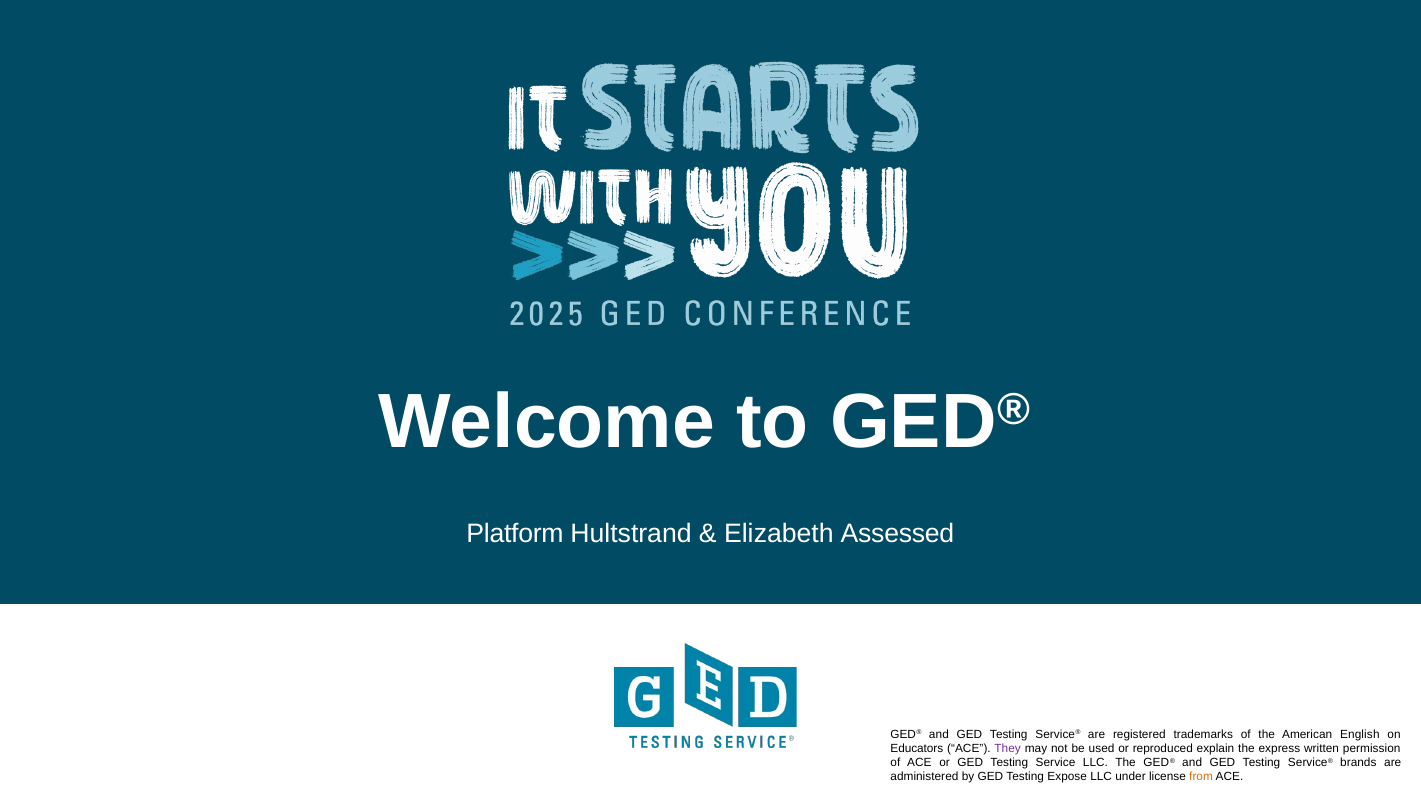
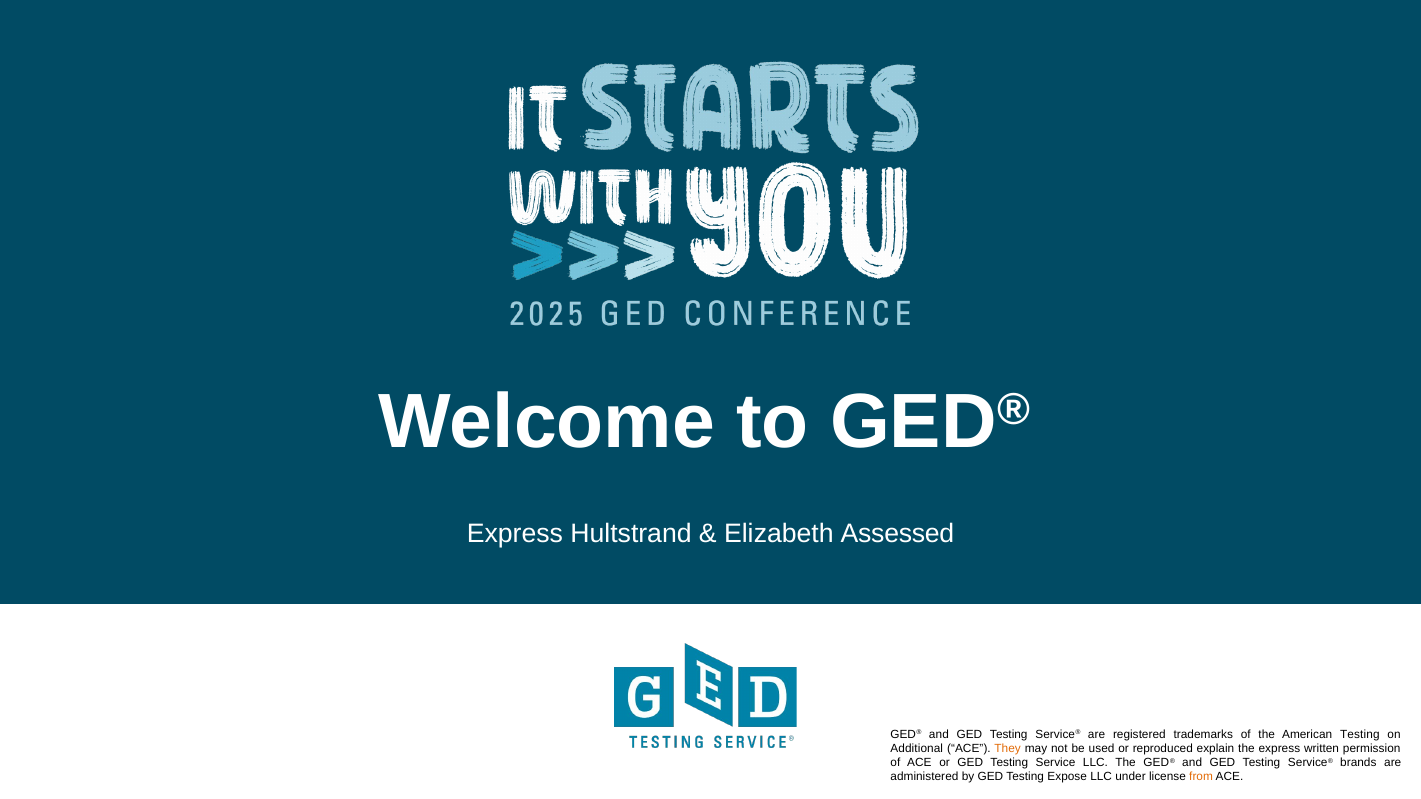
Platform: Platform -> Express (515, 534)
American English: English -> Testing (1360, 735)
Educators: Educators -> Additional (917, 749)
They colour: purple -> orange (1008, 749)
